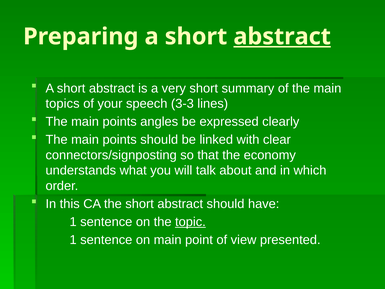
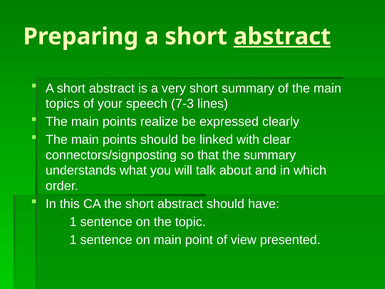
3-3: 3-3 -> 7-3 (182, 104)
angles: angles -> realize (159, 122)
the economy: economy -> summary (270, 155)
topic underline: present -> none (190, 222)
